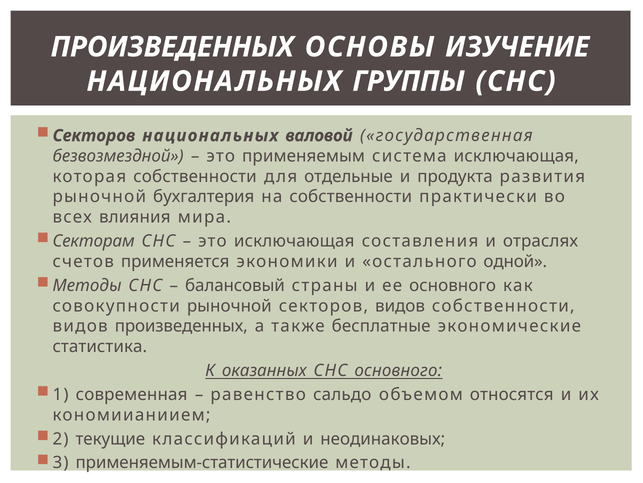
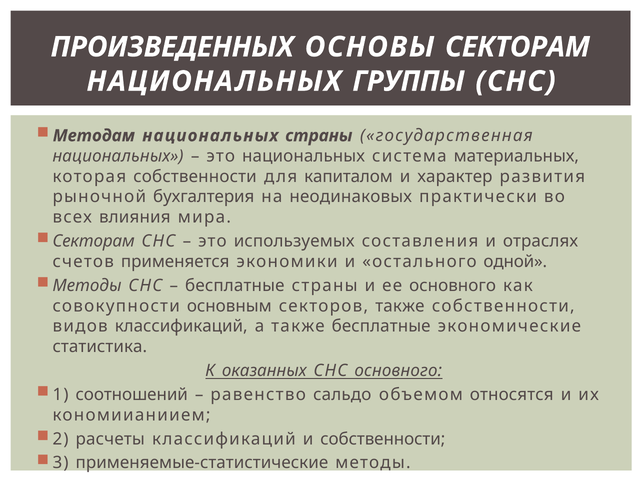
ОСНОВЫ ИЗУЧЕНИЕ: ИЗУЧЕНИЕ -> СЕКТОРАМ (517, 47)
Секторов: Секторов -> Методам (94, 135)
национальных валовой: валовой -> страны (319, 135)
безвозмездной: безвозмездной -> национальных (118, 156)
это применяемым: применяемым -> национальных (304, 156)
система исключающая: исключающая -> материальных (516, 156)
отдельные: отдельные -> капиталом (349, 176)
продукта: продукта -> характер (455, 176)
на собственности: собственности -> неодинаковых (351, 197)
это исключающая: исключающая -> используемых (294, 241)
балансовый: балансовый -> бесплатные (235, 285)
совокупности рыночной: рыночной -> основным (229, 305)
секторов видов: видов -> также (400, 305)
видов произведенных: произведенных -> классификаций (181, 326)
современная: современная -> соотношений (132, 394)
текущие: текущие -> расчеты (110, 438)
и неодинаковых: неодинаковых -> собственности (383, 438)
применяемым-статистические: применяемым-статистические -> применяемые-статистические (202, 462)
